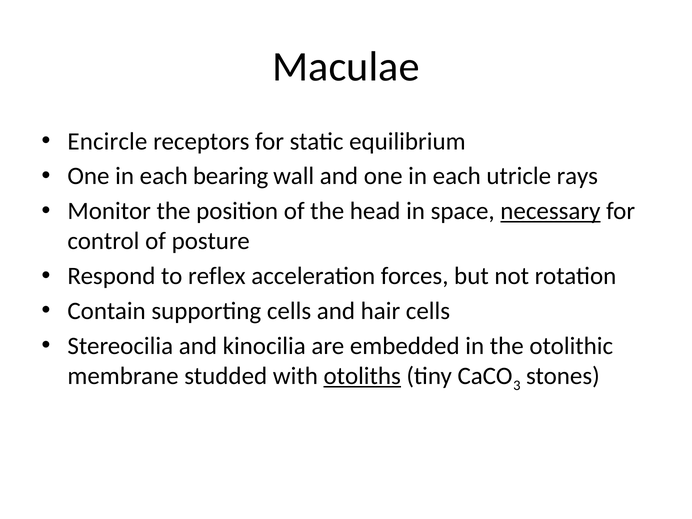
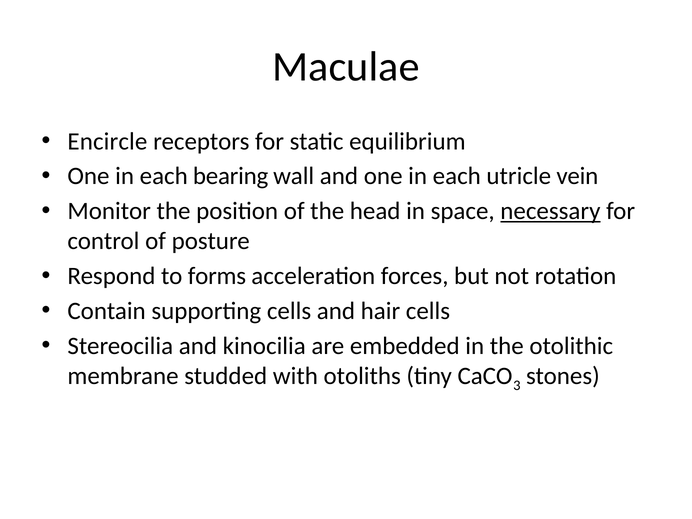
rays: rays -> vein (577, 176)
reflex: reflex -> forms (217, 276)
otoliths underline: present -> none (362, 376)
